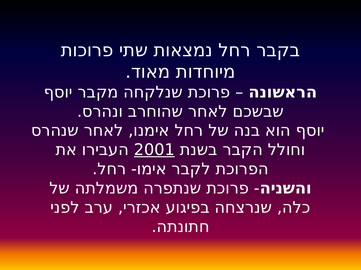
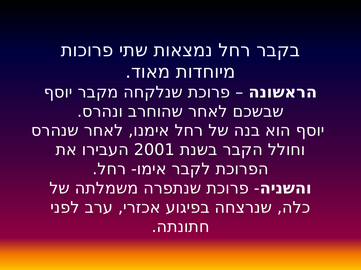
2001 underline: present -> none (154, 150)
